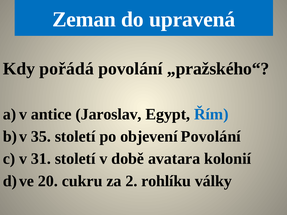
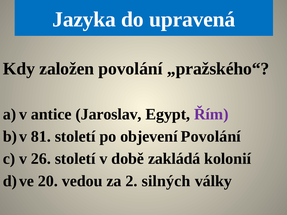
Zeman: Zeman -> Jazyka (84, 19)
pořádá: pořádá -> založen (67, 69)
Řím colour: blue -> purple (211, 114)
35: 35 -> 81 (41, 137)
31: 31 -> 26 (41, 159)
avatara: avatara -> zakládá (174, 159)
cukru: cukru -> vedou (82, 181)
rohlíku: rohlíku -> silných (166, 181)
